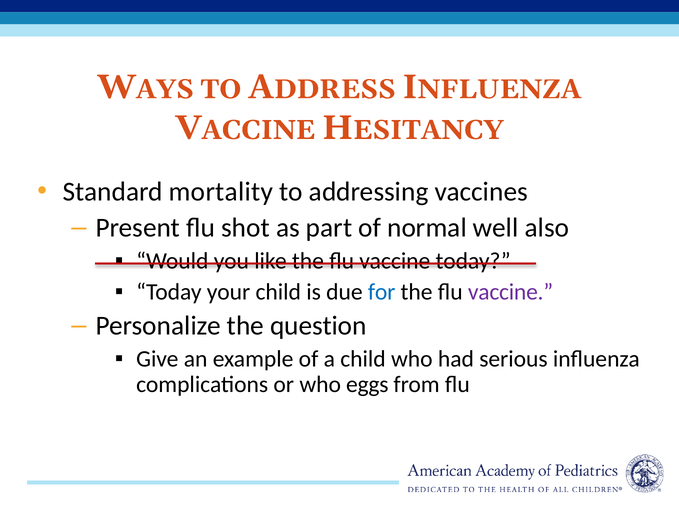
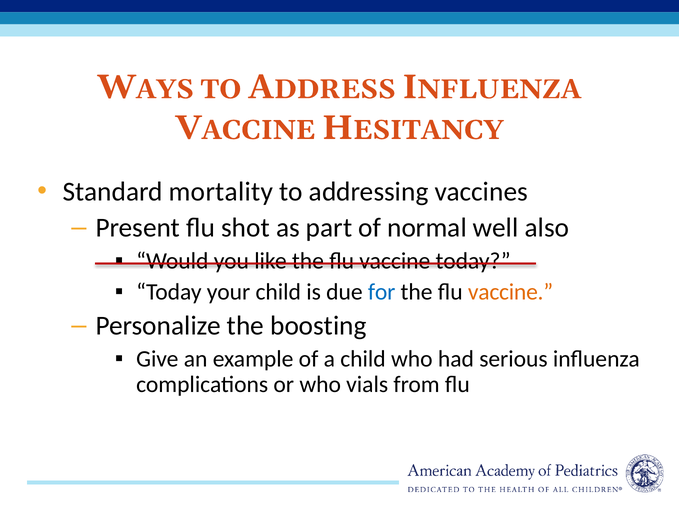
vaccine colour: purple -> orange (511, 292)
question: question -> boosting (318, 326)
eggs: eggs -> vials (367, 385)
